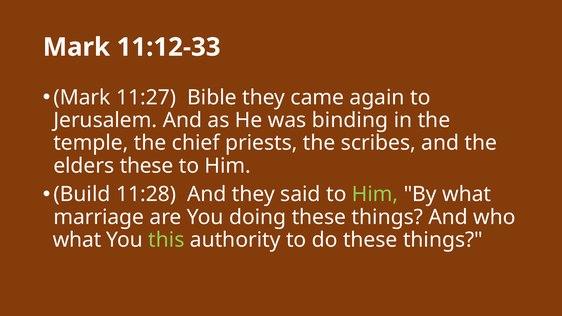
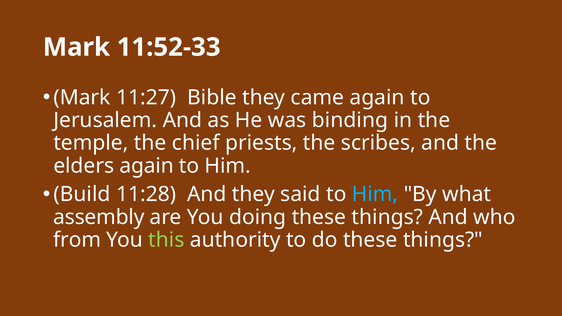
11:12-33: 11:12-33 -> 11:52-33 (169, 47)
elders these: these -> again (147, 166)
Him colour: light green -> light blue (375, 194)
marriage: marriage -> assembly (99, 217)
what: what -> from (77, 240)
